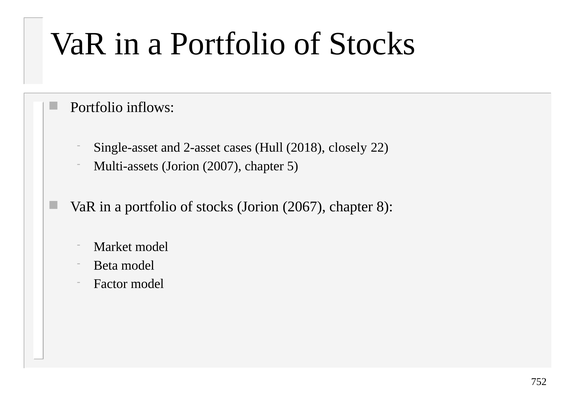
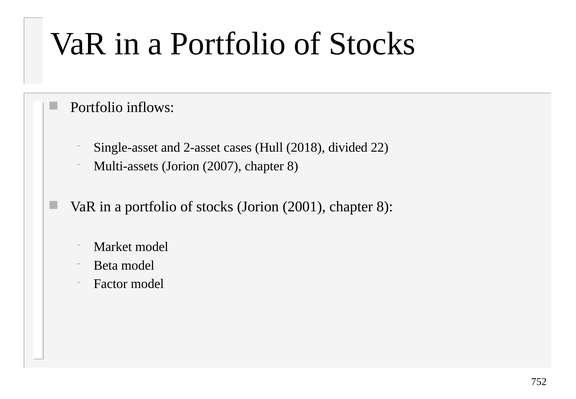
closely: closely -> divided (348, 147)
2007 chapter 5: 5 -> 8 (293, 166)
2067: 2067 -> 2001 (304, 206)
